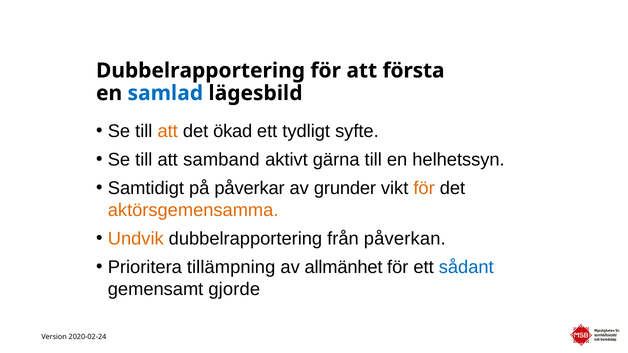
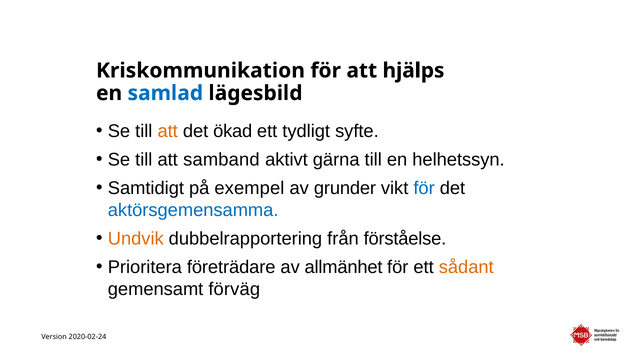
Dubbelrapportering: Dubbelrapportering -> Kriskommunikation (200, 71)
första: första -> hjälps (413, 71)
påverkar: påverkar -> exempel (249, 188)
för colour: orange -> blue (424, 188)
aktörsgemensamma colour: orange -> blue (193, 210)
påverkan: påverkan -> förståelse (405, 239)
tillämpning: tillämpning -> företrädare (231, 267)
sådant colour: blue -> orange (466, 267)
gjorde: gjorde -> förväg (234, 289)
